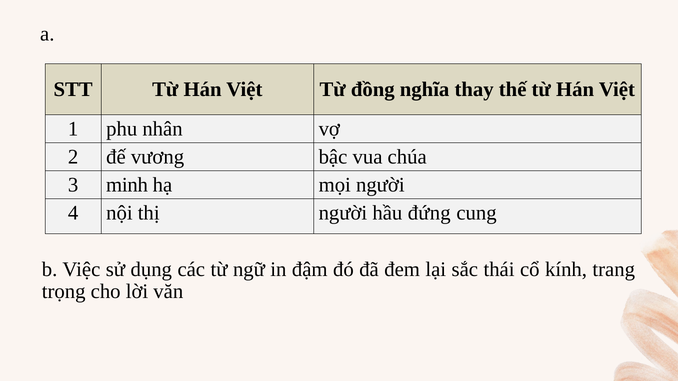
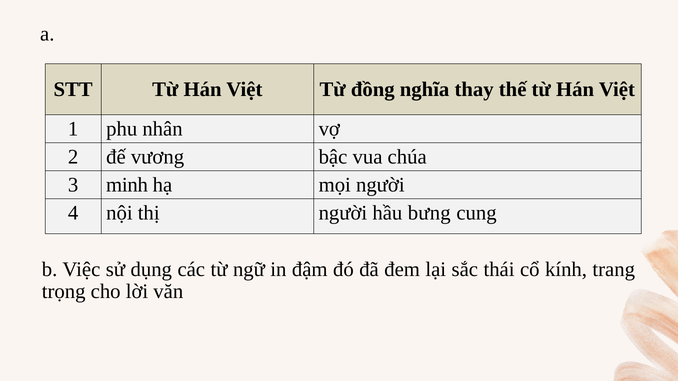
đứng: đứng -> bưng (429, 213)
